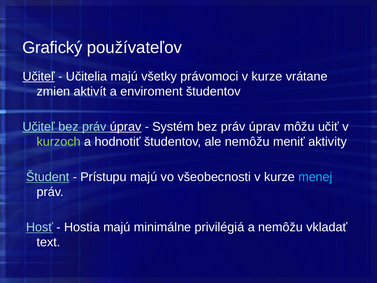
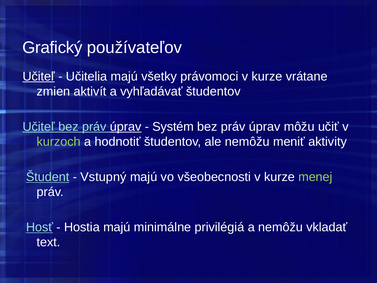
enviroment: enviroment -> vyhľadávať (152, 91)
Prístupu: Prístupu -> Vstupný (103, 177)
menej colour: light blue -> light green (315, 177)
